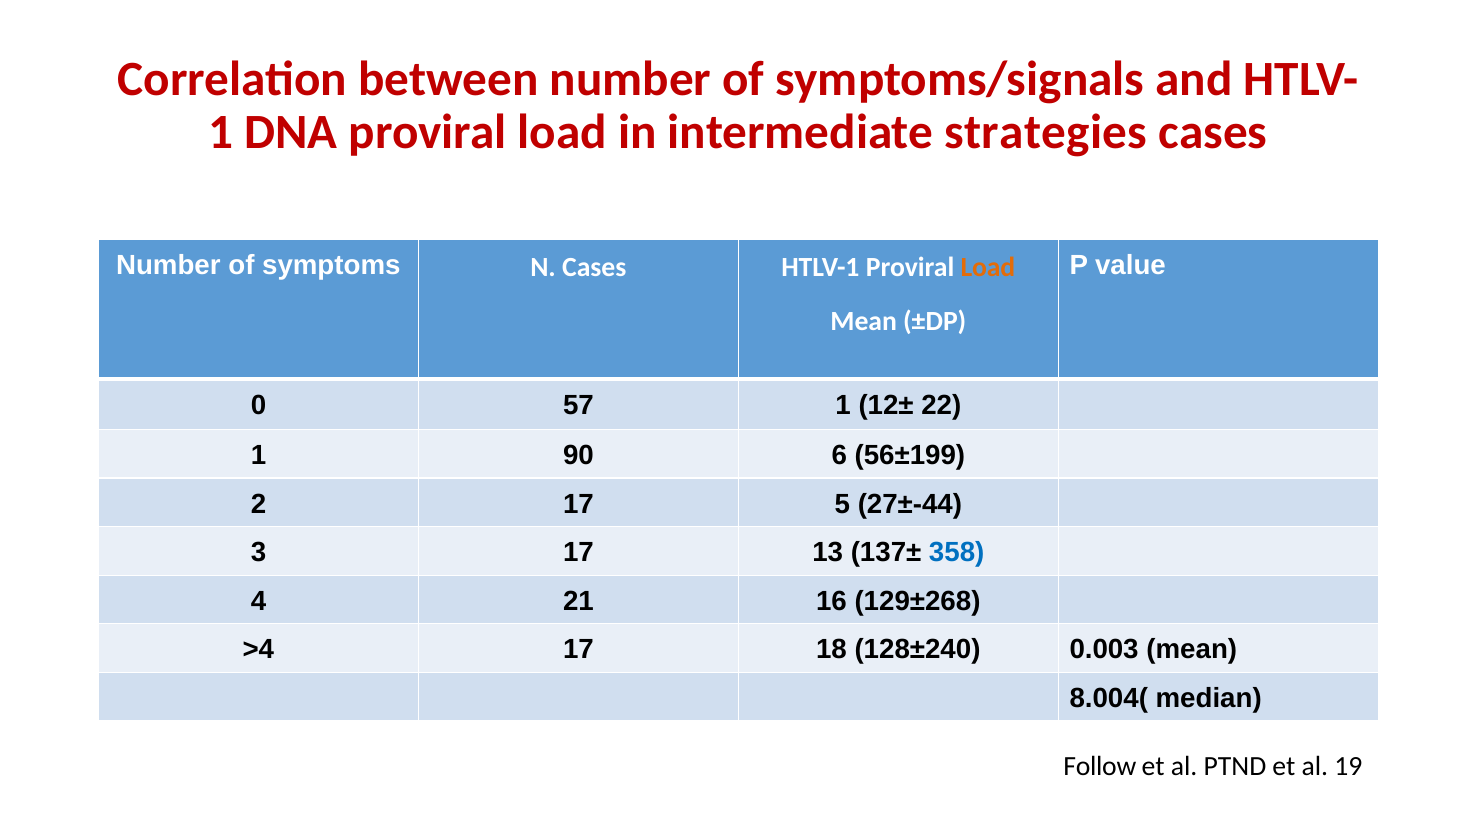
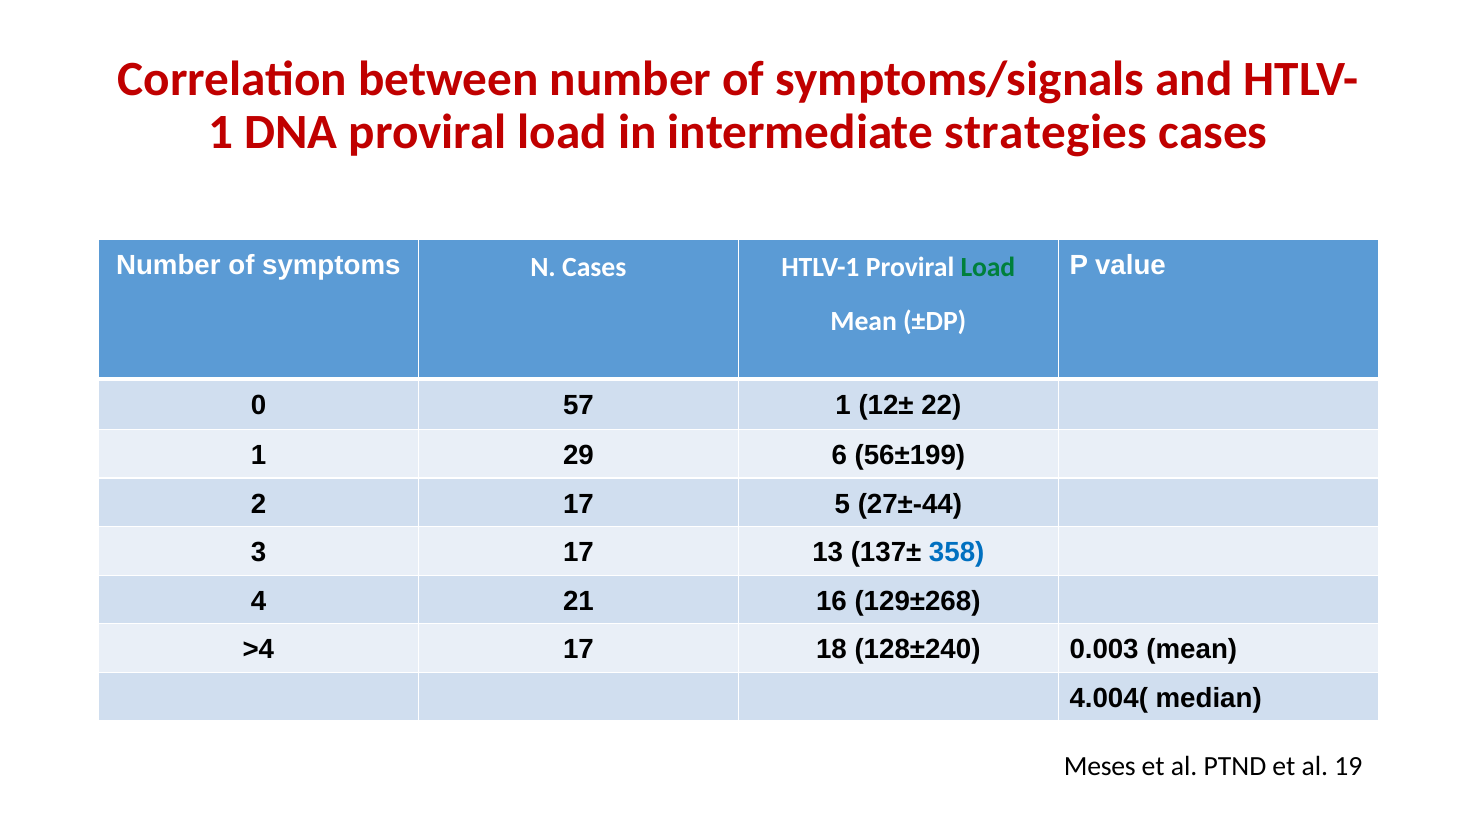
Load colour: orange -> green (988, 267)
90: 90 -> 29 (578, 456)
8.004(: 8.004( -> 4.004( (1109, 698)
Follow: Follow -> Meses (1100, 767)
